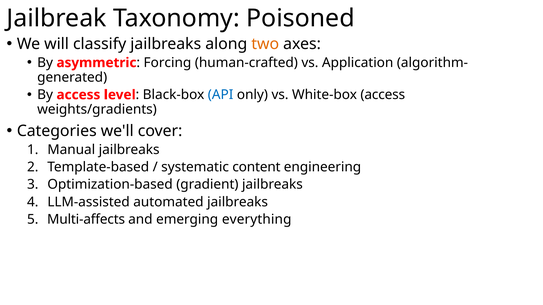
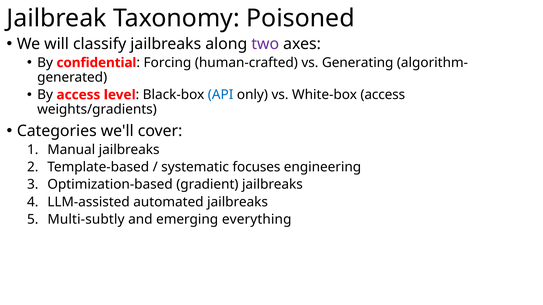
two colour: orange -> purple (265, 44)
asymmetric: asymmetric -> confidential (96, 63)
Application: Application -> Generating (358, 63)
content: content -> focuses (256, 167)
Multi-affects: Multi-affects -> Multi-subtly (86, 220)
